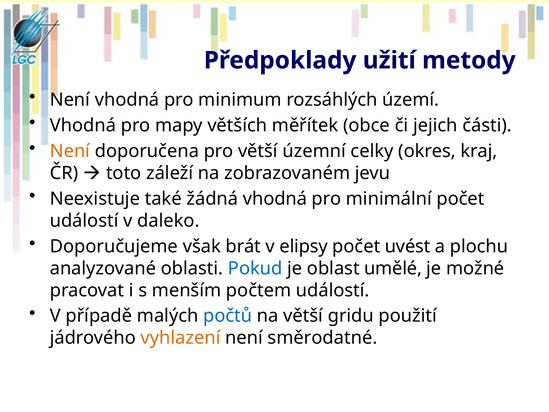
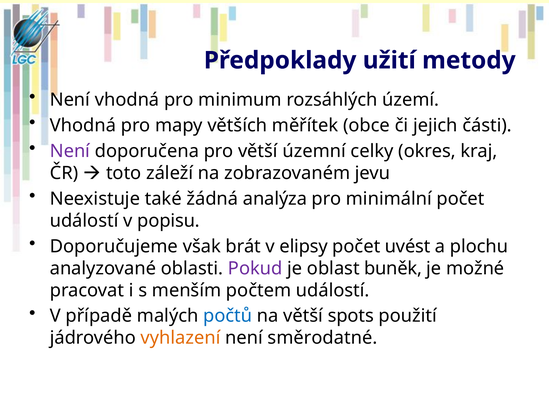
Není colour: orange -> purple (70, 151)
žádná vhodná: vhodná -> analýza (275, 199)
daleko: daleko -> popisu (169, 221)
Pokud colour: blue -> purple (255, 268)
umělé: umělé -> buněk (393, 268)
gridu: gridu -> spots (351, 316)
